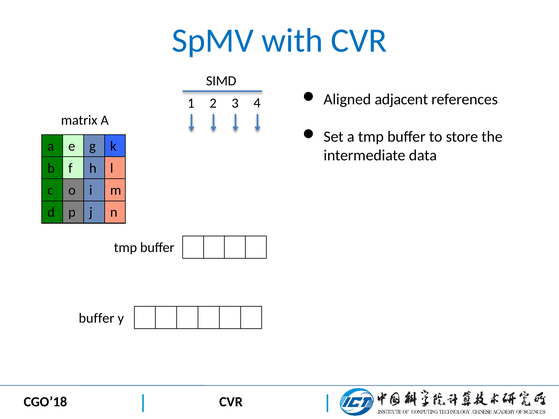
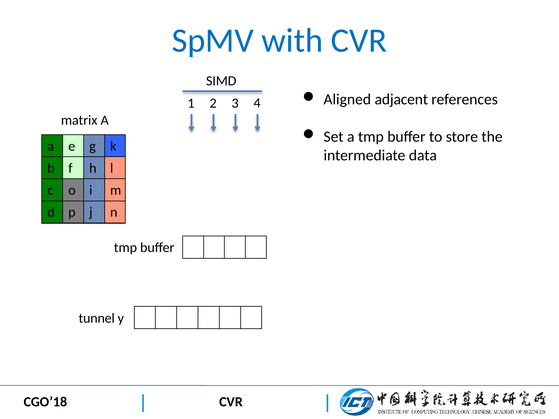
buffer: buffer -> tunnel (97, 319)
